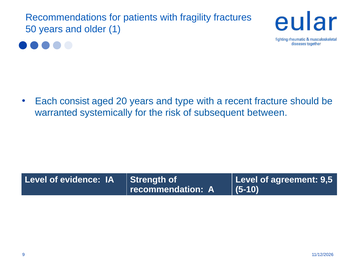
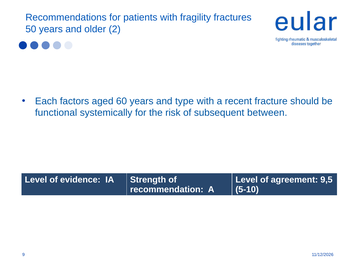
1: 1 -> 2 (115, 29)
consist: consist -> factors (75, 101)
20: 20 -> 60 (122, 101)
warranted: warranted -> functional (56, 113)
